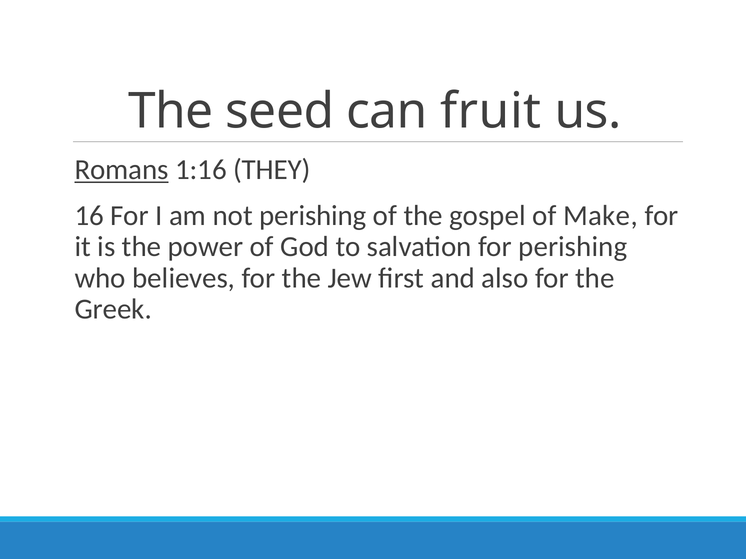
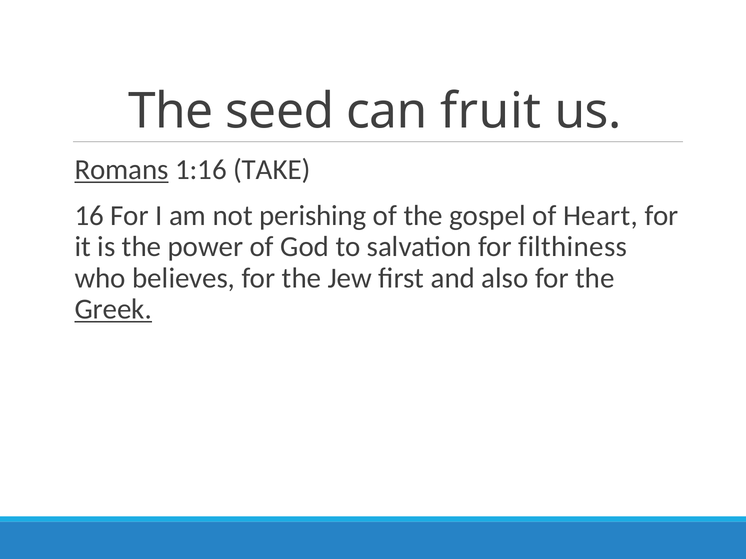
THEY: THEY -> TAKE (272, 170)
Make: Make -> Heart (600, 216)
for perishing: perishing -> filthiness (573, 247)
Greek underline: none -> present (113, 310)
